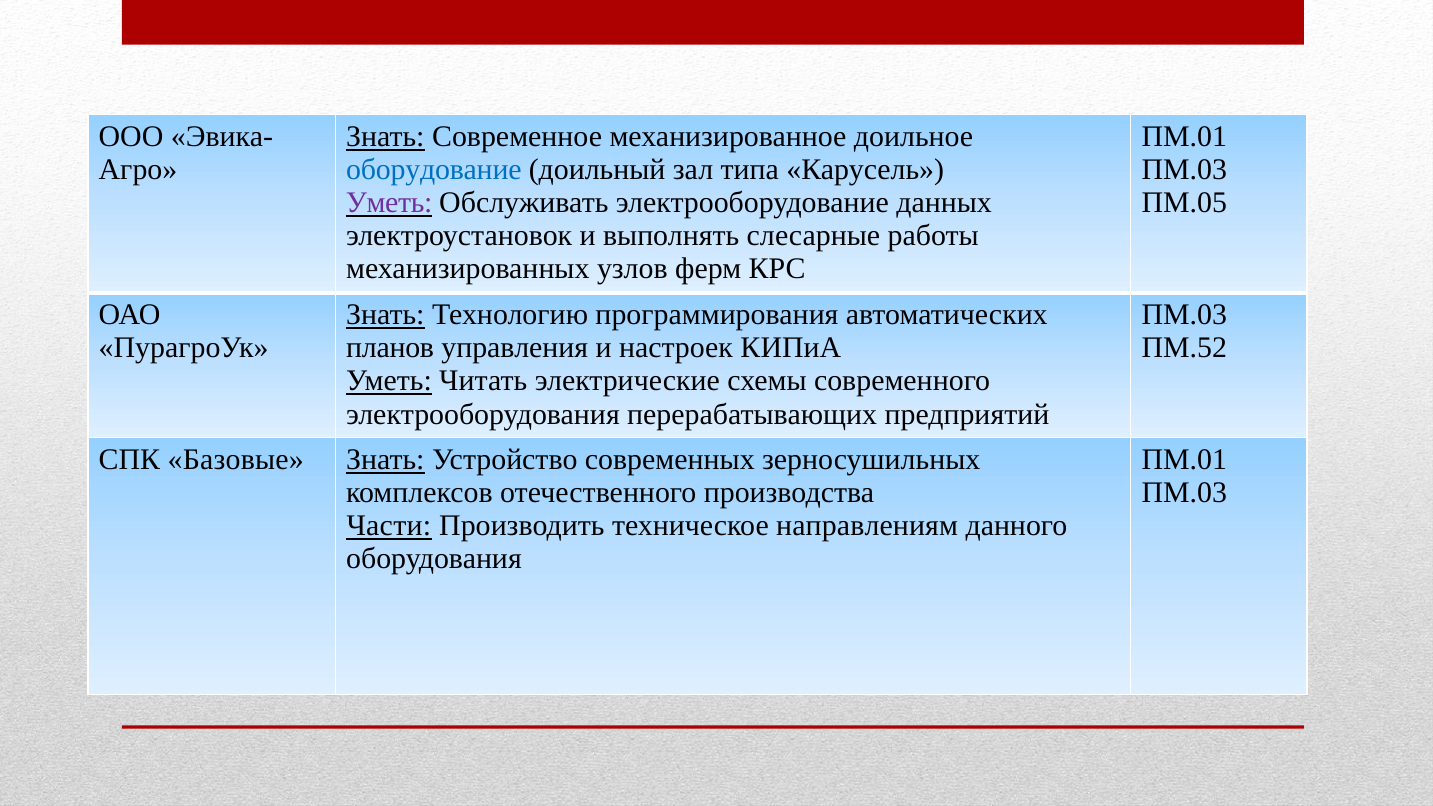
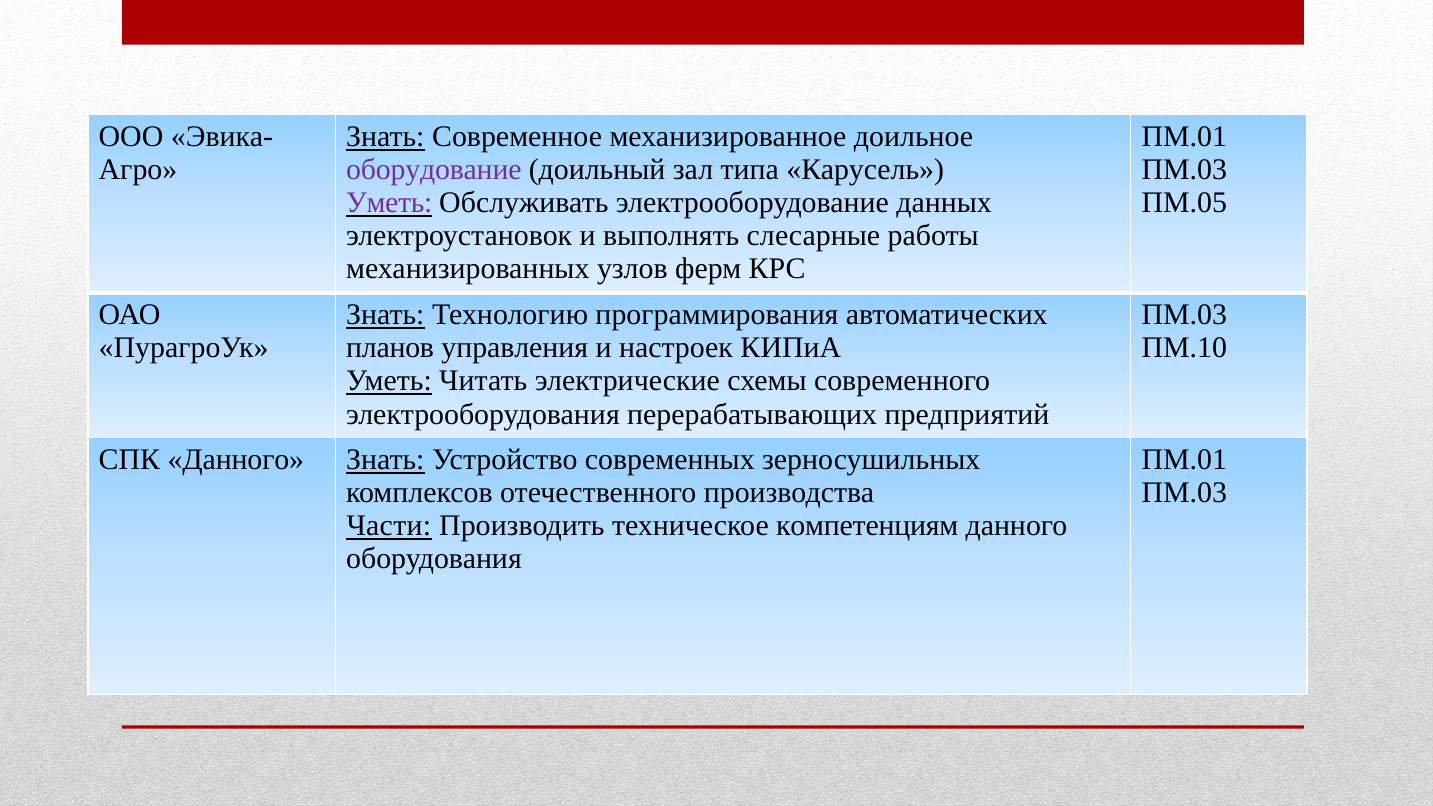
оборудование colour: blue -> purple (434, 170)
ПМ.52: ПМ.52 -> ПМ.10 (1184, 348)
СПК Базовые: Базовые -> Данного (236, 460)
направлениям: направлениям -> компетенциям (867, 526)
